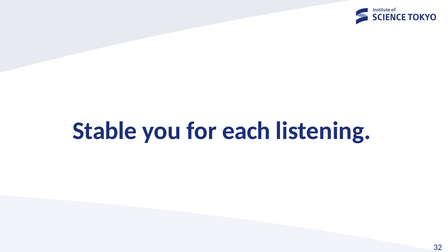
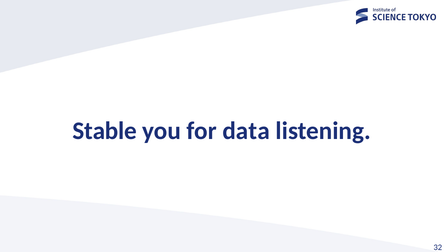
each: each -> data (246, 131)
